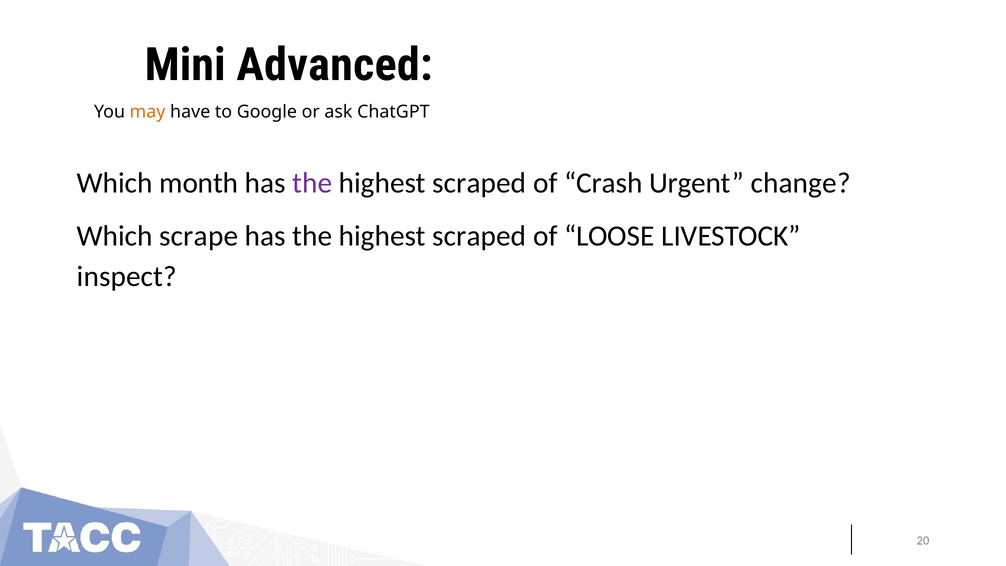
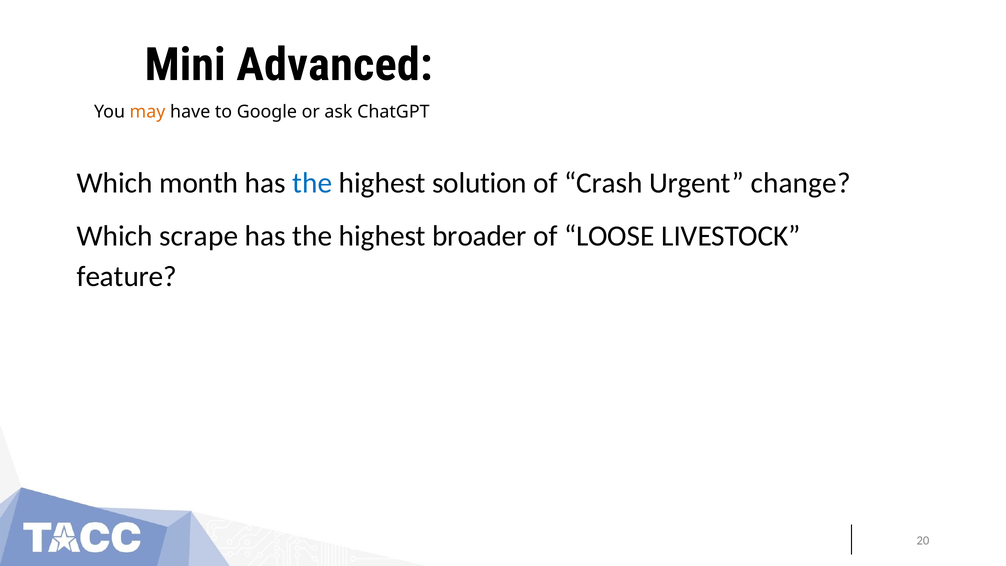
the colour: purple -> blue (312, 183)
scraped: scraped -> solution (479, 183)
scraped: scraped -> broader (479, 236)
inspect: inspect -> feature (127, 277)
